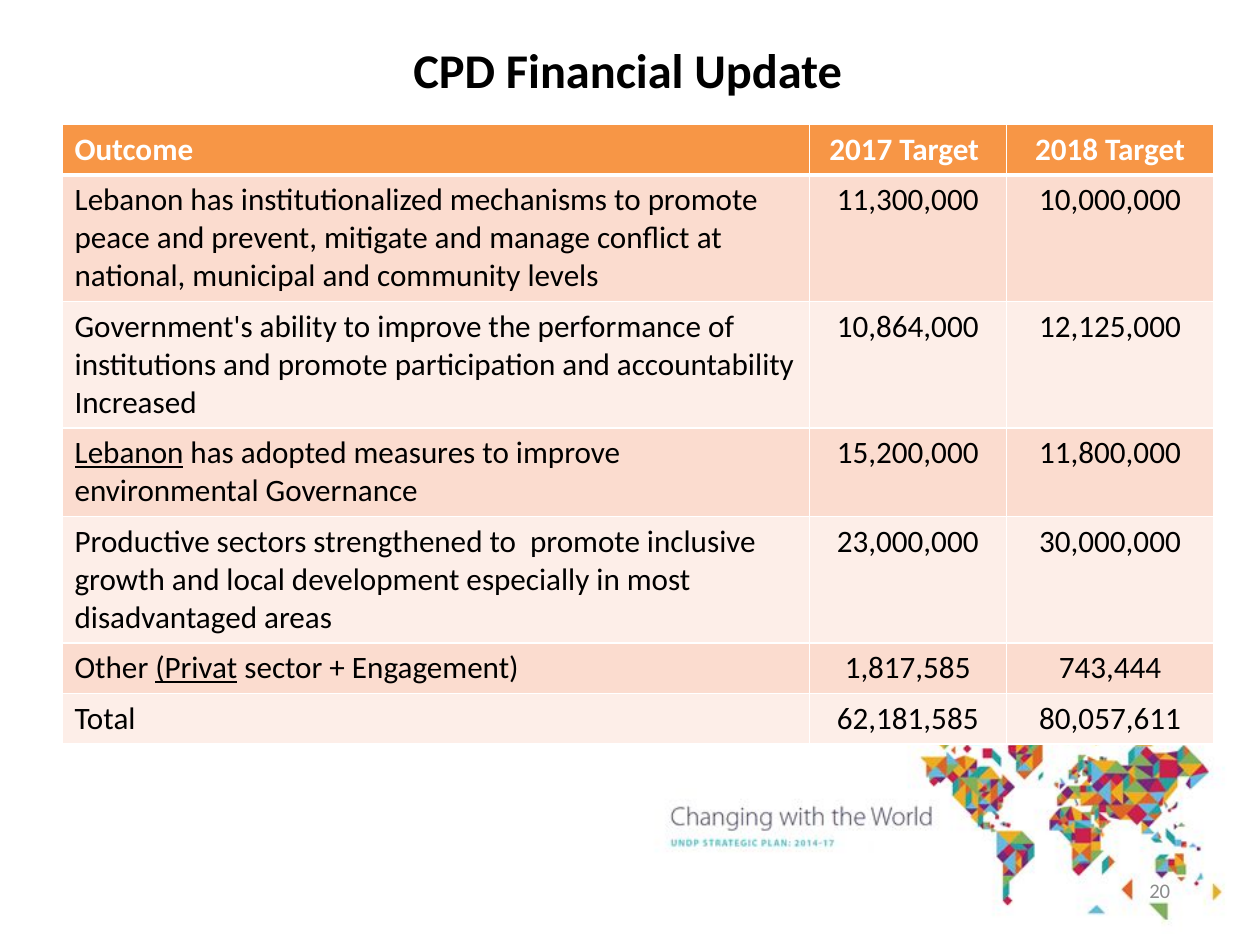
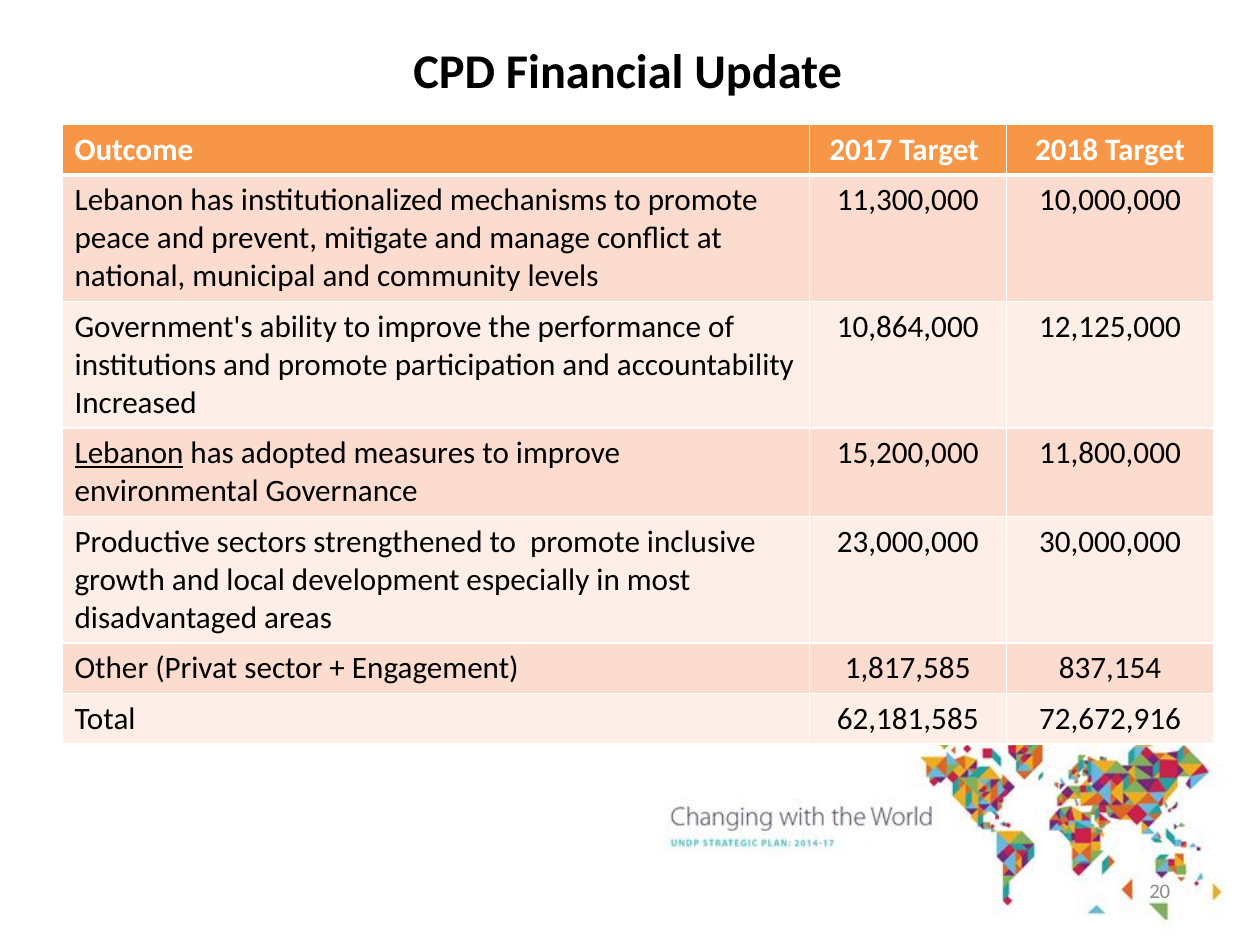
Privat underline: present -> none (196, 668)
743,444: 743,444 -> 837,154 (1110, 668)
80,057,611: 80,057,611 -> 72,672,916 (1110, 719)
